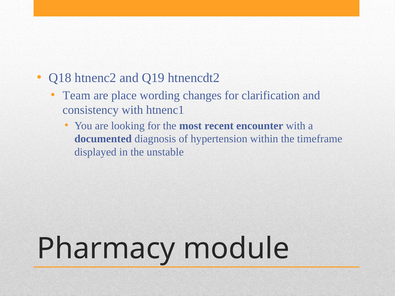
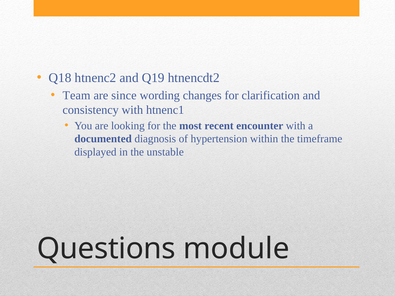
place: place -> since (124, 95)
Pharmacy: Pharmacy -> Questions (106, 249)
